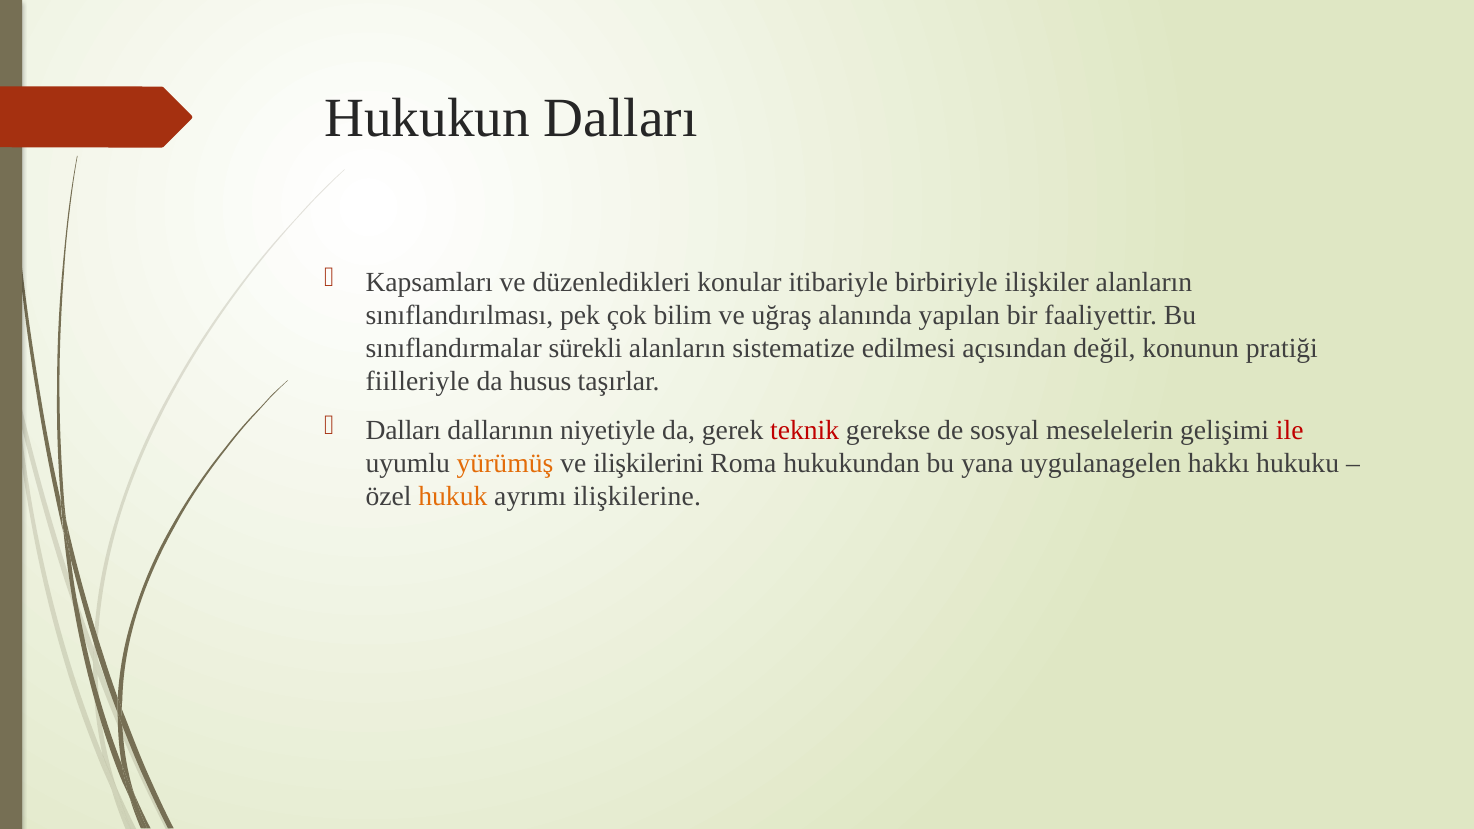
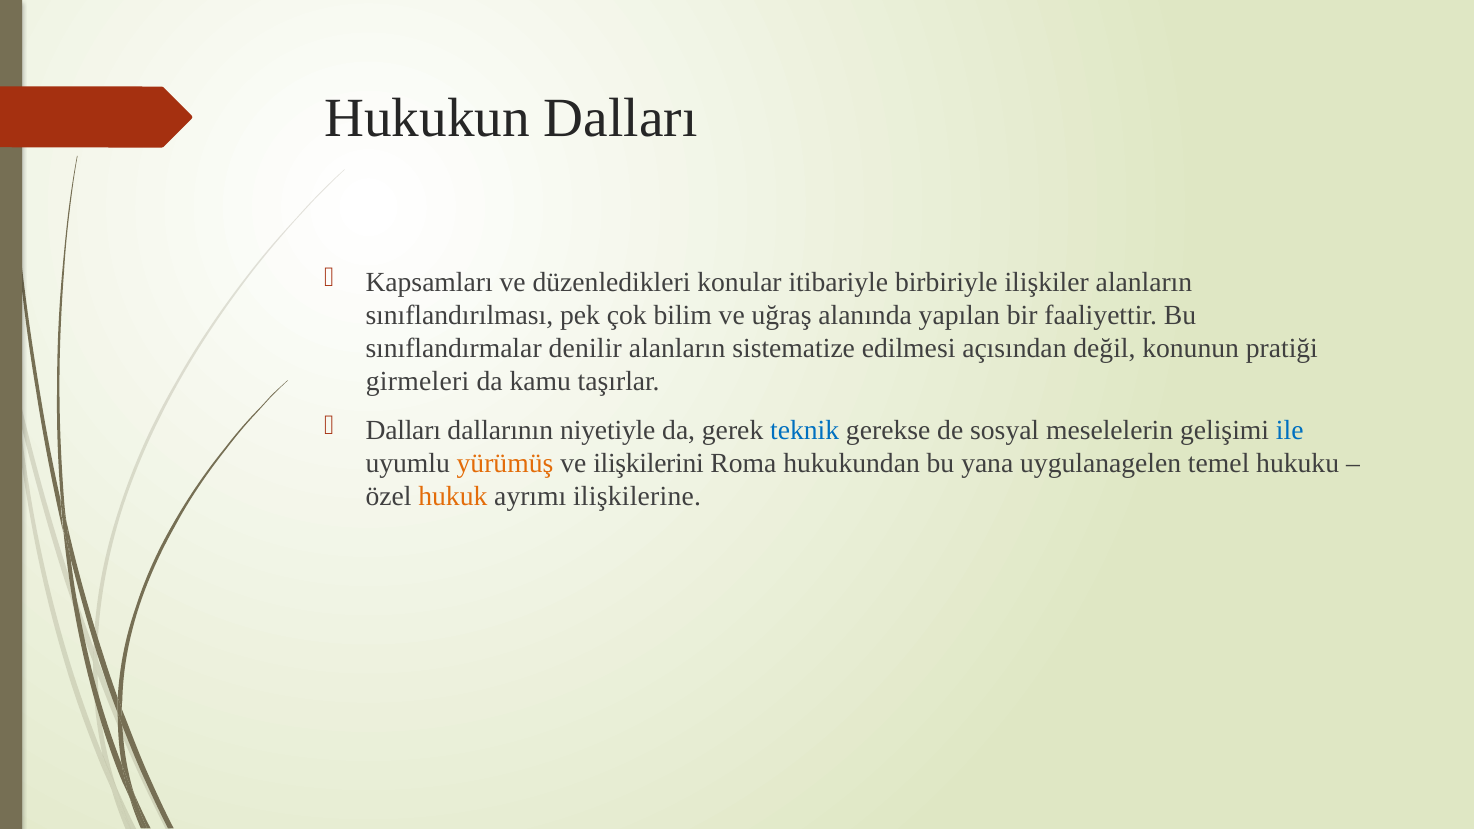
sürekli: sürekli -> denilir (585, 348)
fiilleriyle: fiilleriyle -> girmeleri (417, 381)
husus: husus -> kamu (540, 381)
teknik colour: red -> blue (805, 430)
ile colour: red -> blue (1290, 430)
hakkı: hakkı -> temel (1219, 463)
